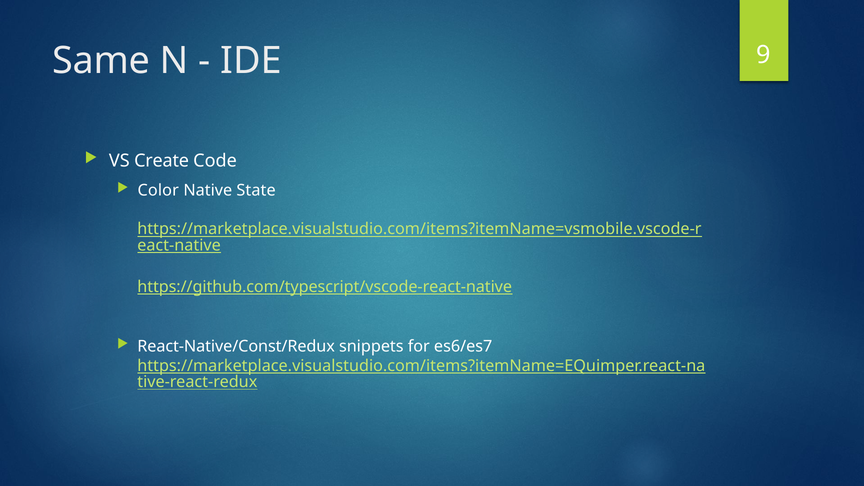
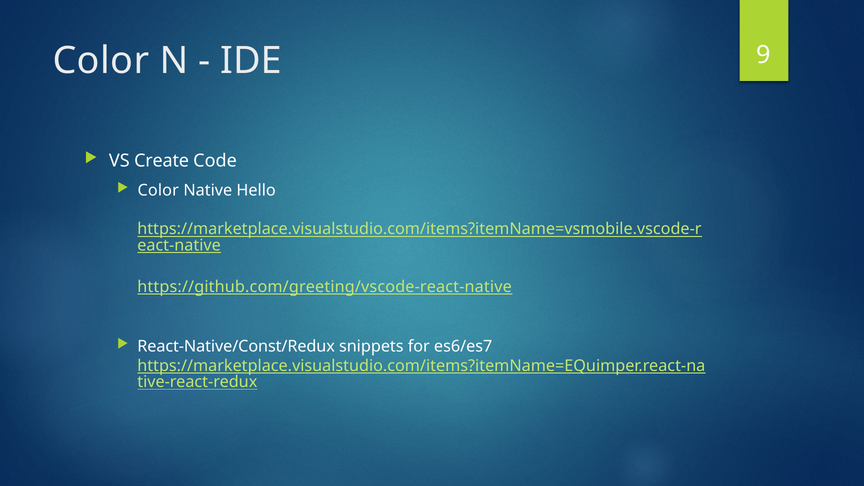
Same: Same -> Color (101, 61)
State: State -> Hello (256, 190)
https://github.com/typescript/vscode-react-native: https://github.com/typescript/vscode-react-native -> https://github.com/greeting/vscode-react-native (325, 287)
